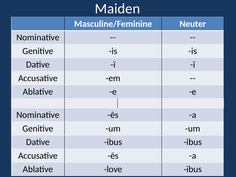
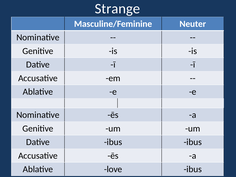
Maiden: Maiden -> Strange (117, 9)
